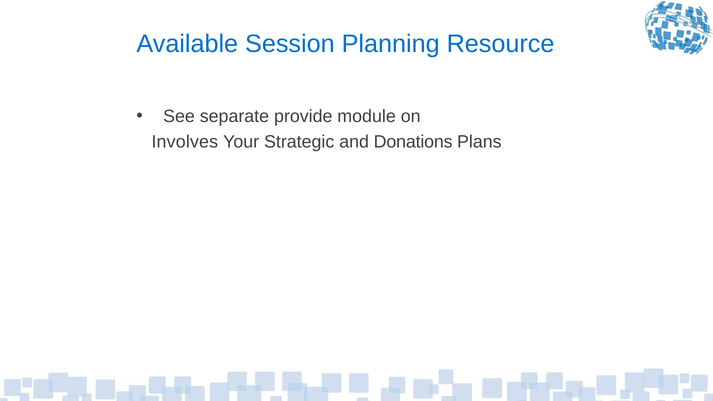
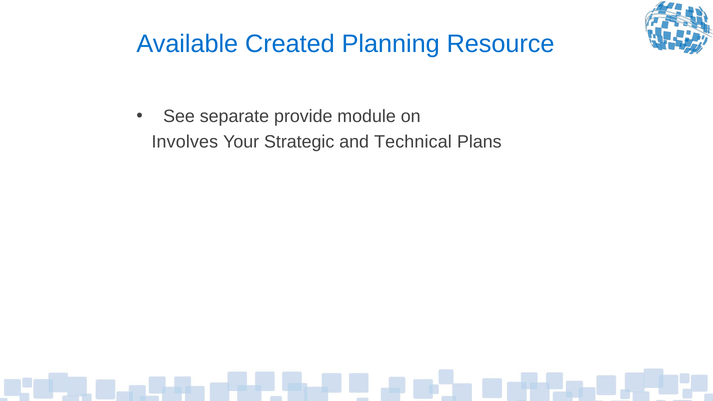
Session: Session -> Created (290, 44)
Donations: Donations -> Technical (413, 142)
